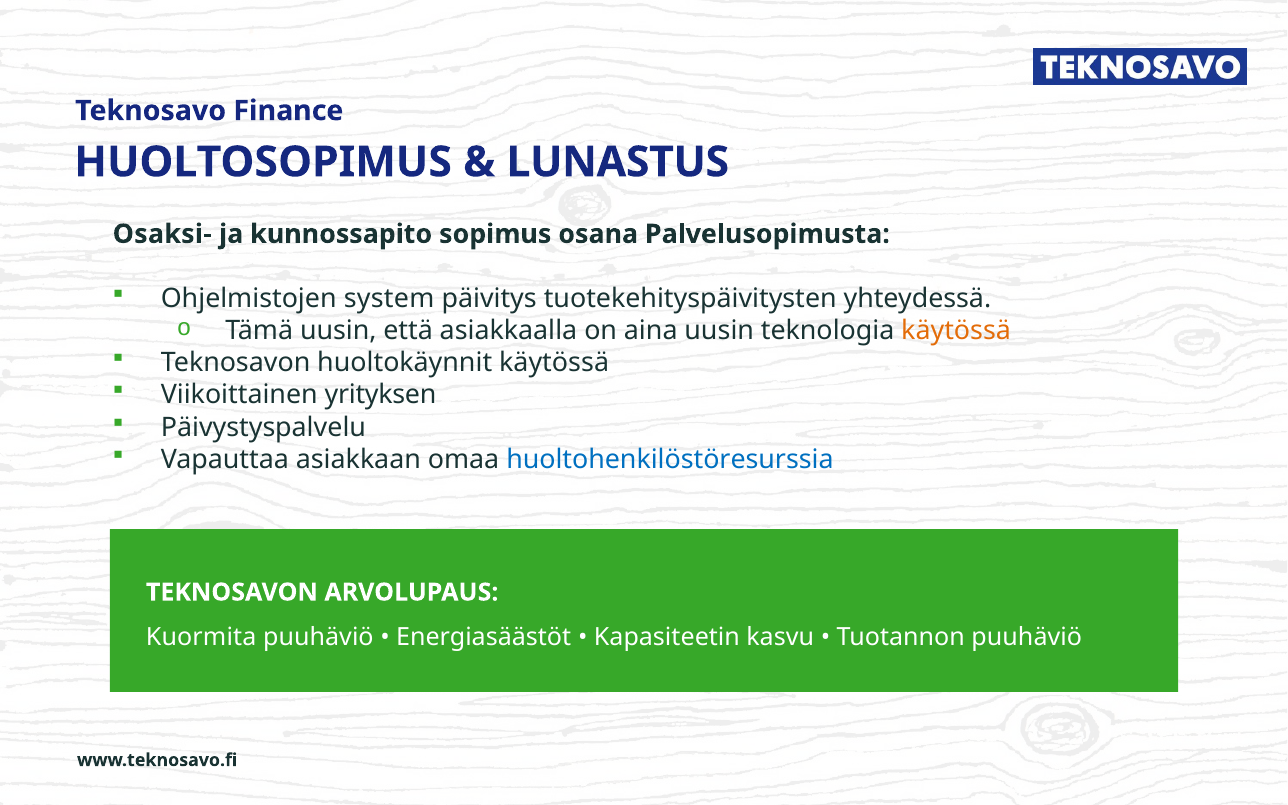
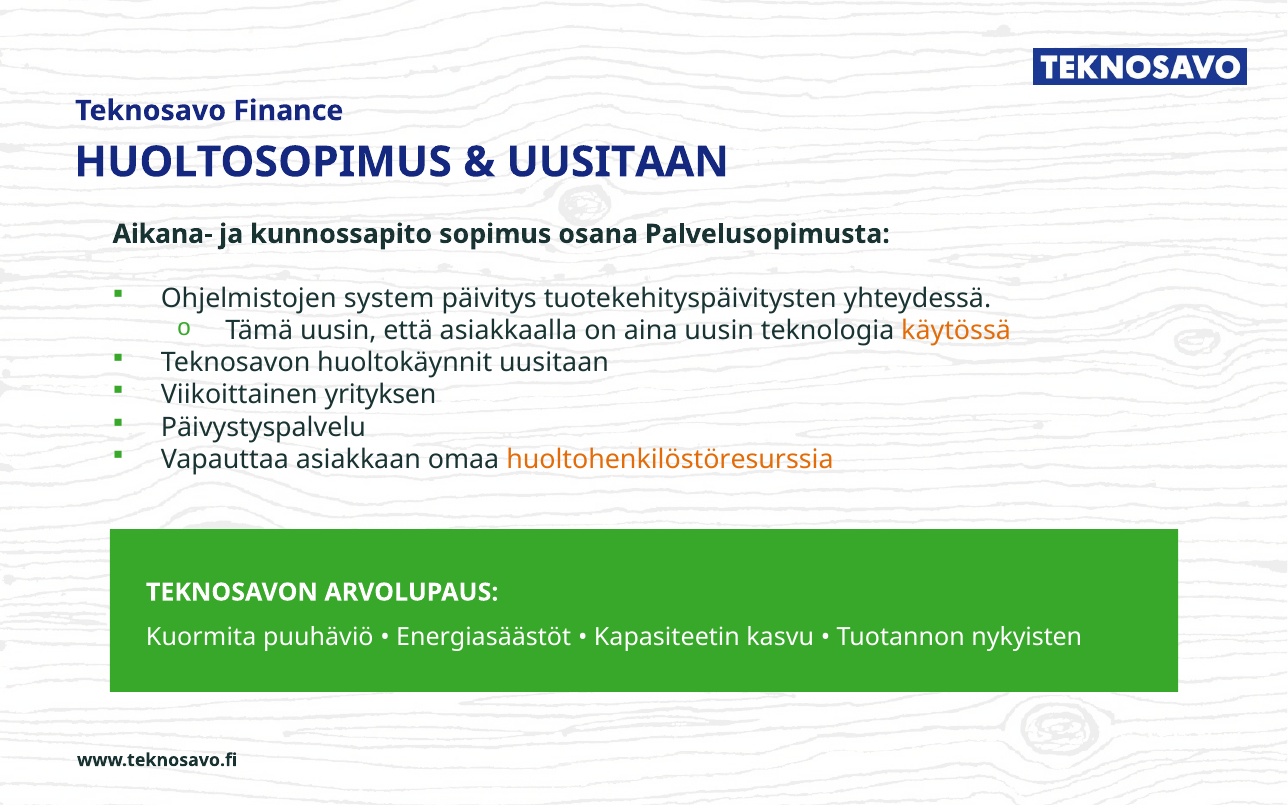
LUNASTUS: LUNASTUS -> UUSITAAN (618, 162)
Osaksi-: Osaksi- -> Aikana- (162, 234)
huoltokäynnit käytössä: käytössä -> uusitaan (554, 363)
huoltohenkilöstöresurssia colour: blue -> orange (670, 459)
Tuotannon puuhäviö: puuhäviö -> nykyisten (1027, 637)
